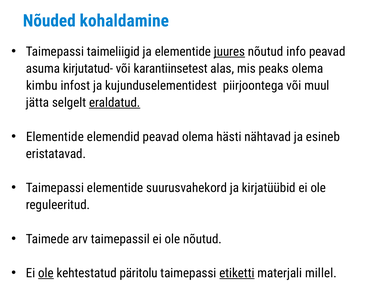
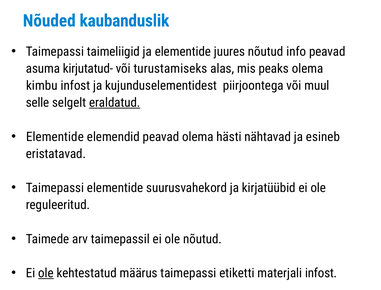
kohaldamine: kohaldamine -> kaubanduslik (124, 21)
juures underline: present -> none (229, 51)
karantiinsetest: karantiinsetest -> turustamiseks (170, 68)
jätta: jätta -> selle (38, 103)
päritolu: päritolu -> määrus (139, 273)
etiketti underline: present -> none (237, 273)
materjali millel: millel -> infost (321, 273)
